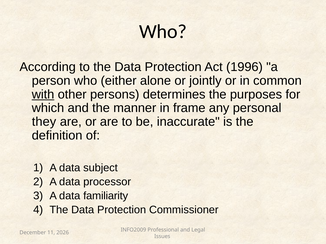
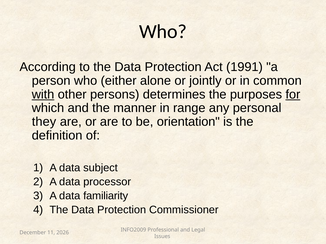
1996: 1996 -> 1991 (244, 67)
for underline: none -> present (293, 95)
frame: frame -> range (189, 108)
inaccurate: inaccurate -> orientation (188, 122)
